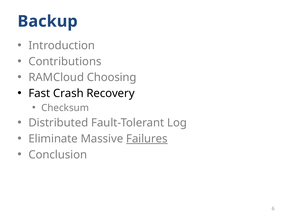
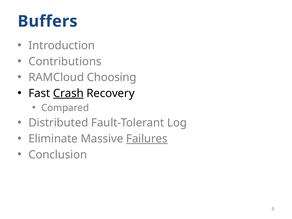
Backup: Backup -> Buffers (48, 21)
Crash underline: none -> present (68, 93)
Checksum: Checksum -> Compared (65, 108)
